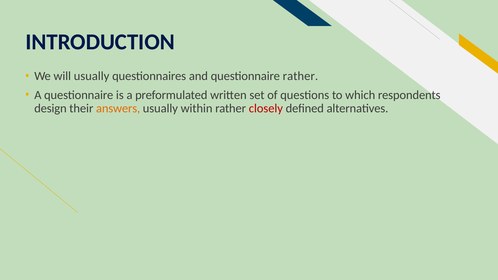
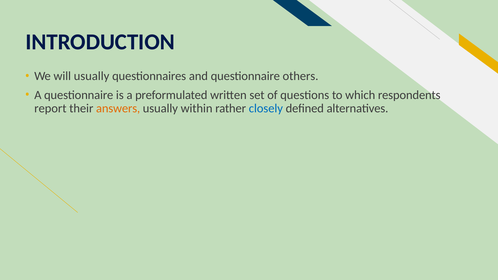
questionnaire rather: rather -> others (301, 76)
design: design -> report (50, 108)
closely colour: red -> blue (266, 108)
